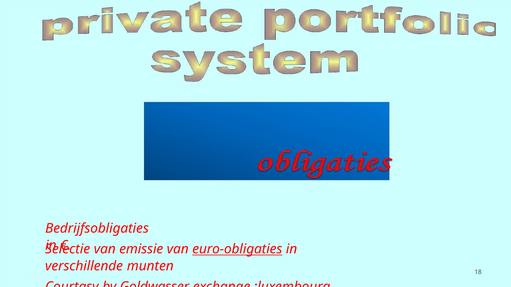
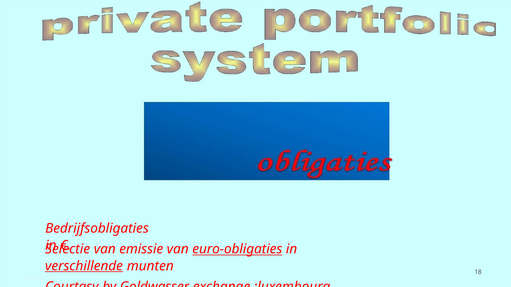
verschillende underline: none -> present (84, 266)
